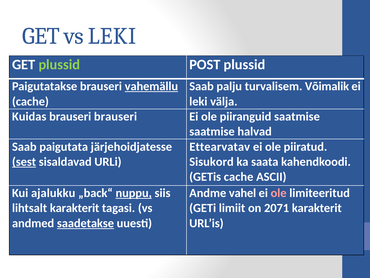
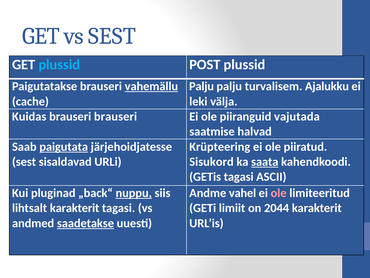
vs LEKI: LEKI -> SEST (112, 36)
plussid colour: light green -> light blue (59, 64)
Saab: Saab -> Palju (202, 86)
Võimalik: Võimalik -> Ajalukku (327, 86)
piiranguid saatmise: saatmise -> vajutada (297, 116)
paigutata underline: none -> present (64, 146)
Ettearvatav: Ettearvatav -> Krüpteering (220, 146)
sest underline: present -> none (24, 162)
saata underline: none -> present (265, 162)
GETis cache: cache -> tagasi (239, 177)
ajalukku: ajalukku -> pluginad (53, 193)
2071: 2071 -> 2044 (277, 208)
